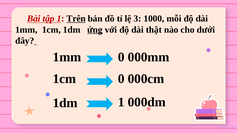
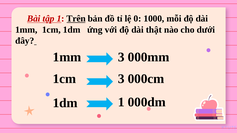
3: 3 -> 0 (137, 19)
ứng underline: present -> none (95, 30)
1mm 0: 0 -> 3 (121, 57)
1cm 0: 0 -> 3 (121, 79)
